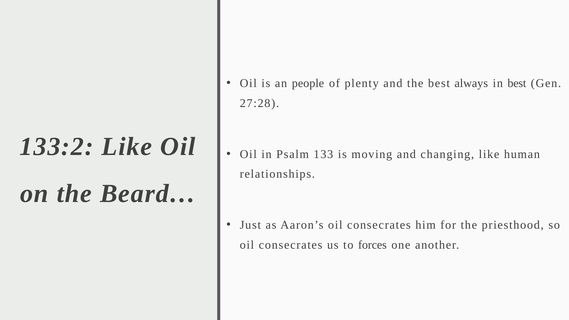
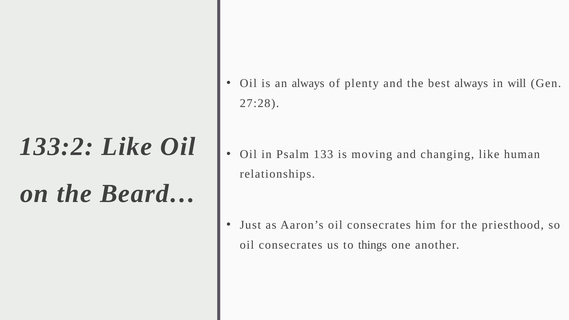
an people: people -> always (308, 83)
in best: best -> will (517, 83)
forces: forces -> things (372, 245)
